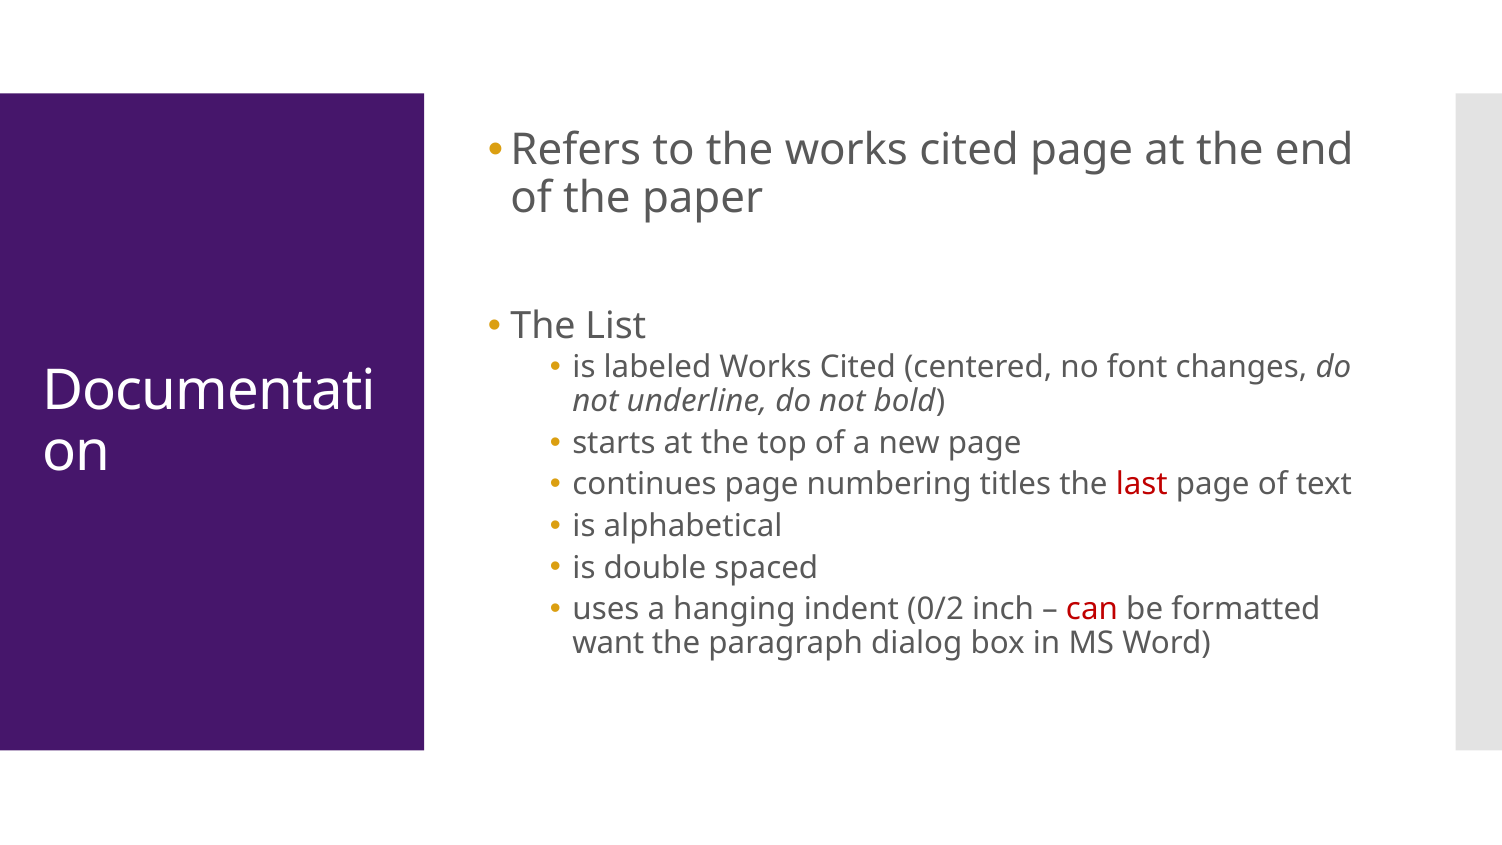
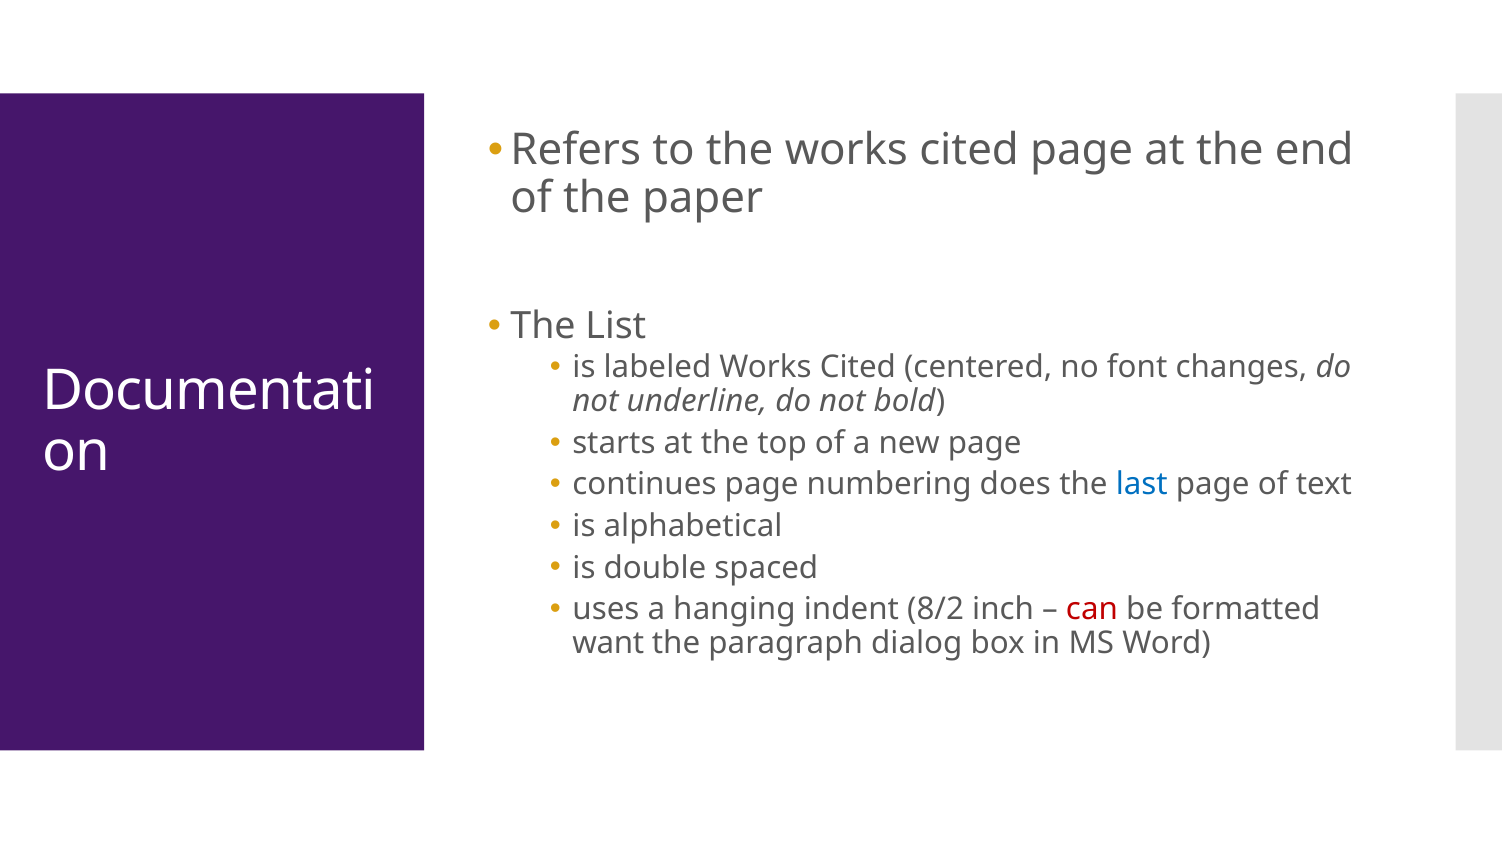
titles: titles -> does (1015, 485)
last colour: red -> blue (1142, 485)
0/2: 0/2 -> 8/2 (936, 609)
